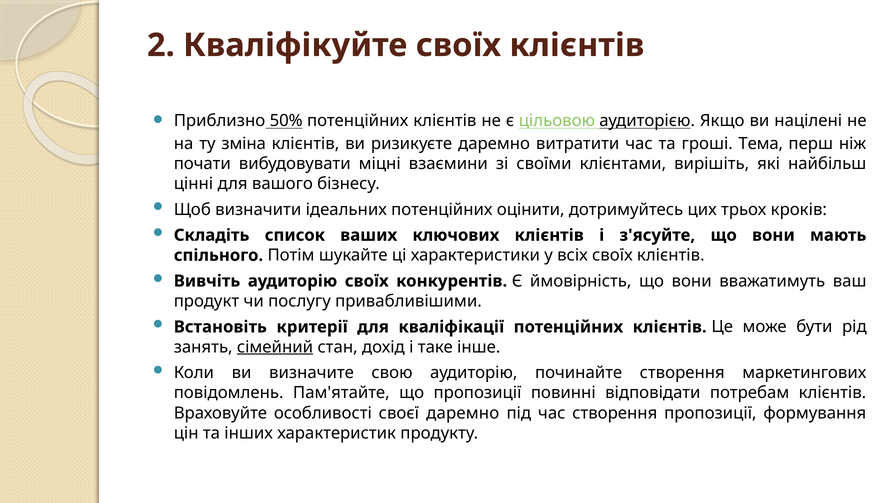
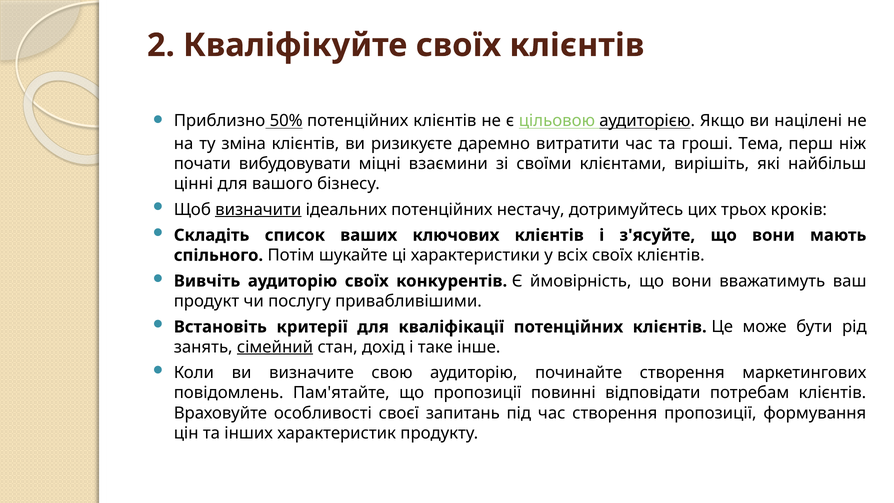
визначити underline: none -> present (258, 209)
оцінити: оцінити -> нестачу (531, 209)
своєї даремно: даремно -> запитань (463, 413)
